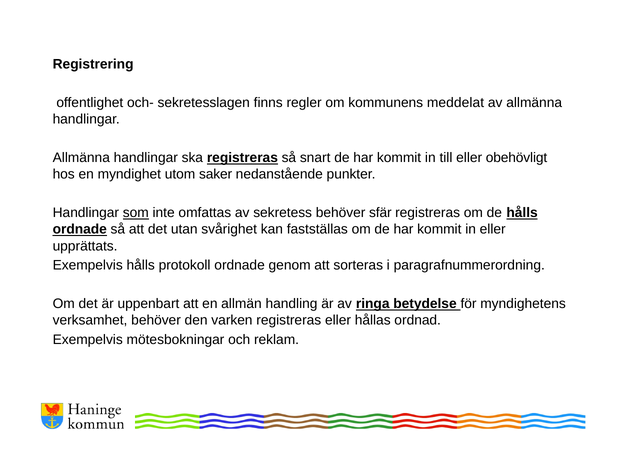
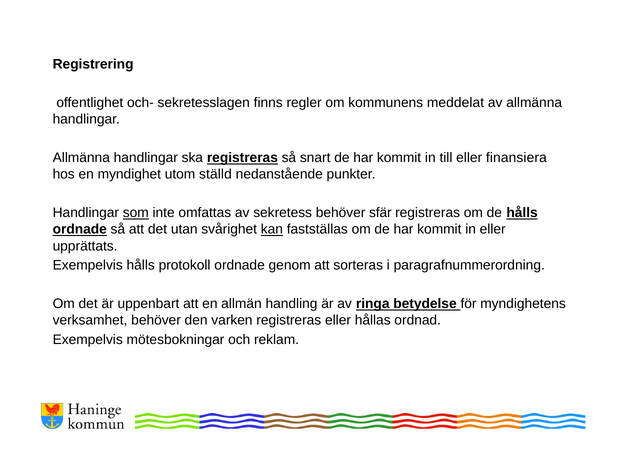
obehövligt: obehövligt -> finansiera (516, 158)
saker: saker -> ställd (215, 174)
kan underline: none -> present (272, 229)
